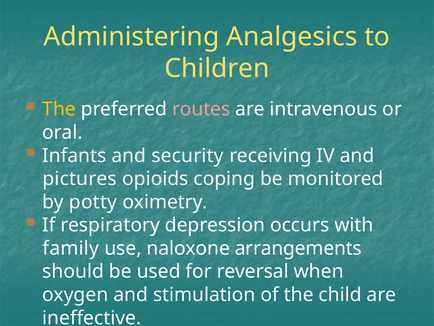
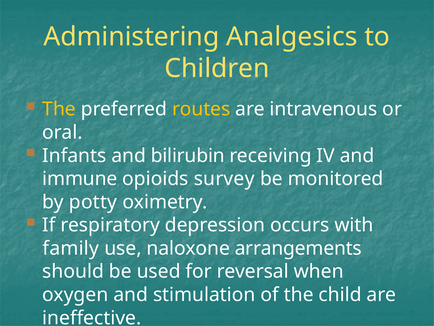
routes colour: pink -> yellow (201, 109)
security: security -> bilirubin (188, 155)
pictures: pictures -> immune (80, 179)
coping: coping -> survey (224, 179)
